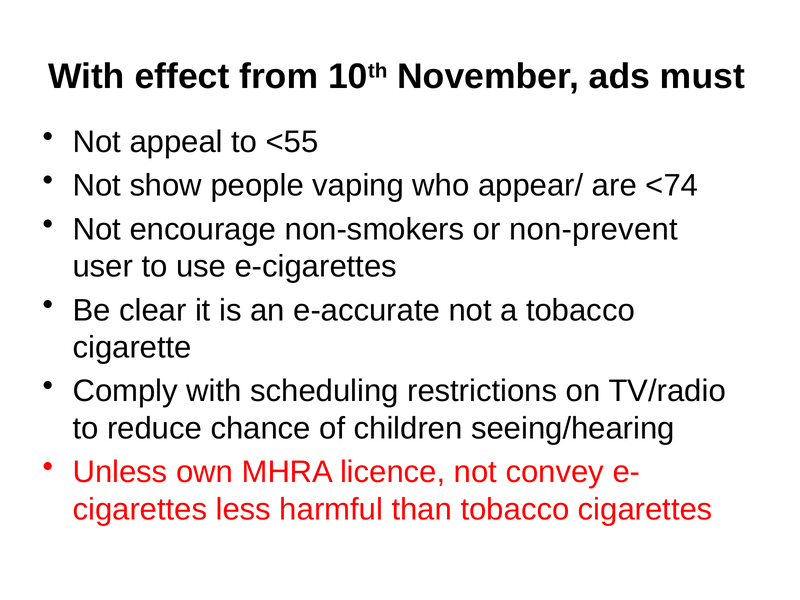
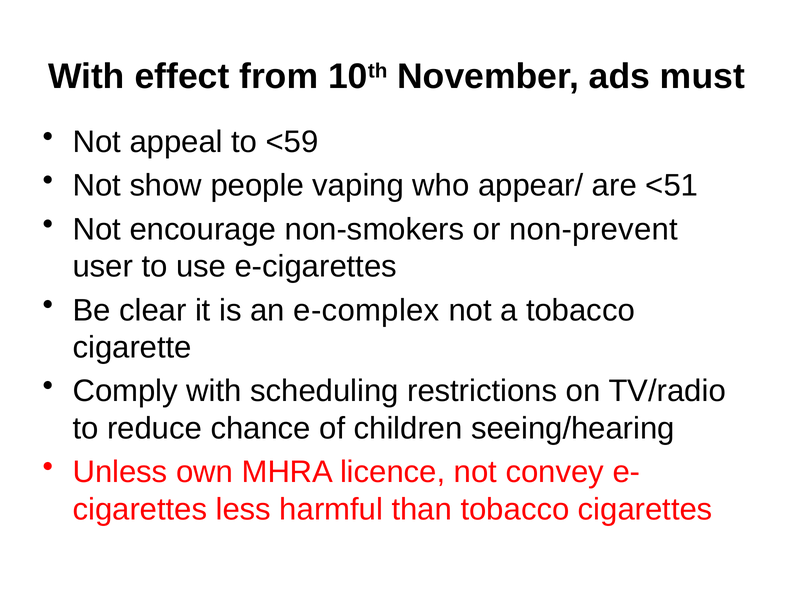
<55: <55 -> <59 (292, 142)
<74: <74 -> <51 (672, 186)
e-accurate: e-accurate -> e-complex (366, 310)
